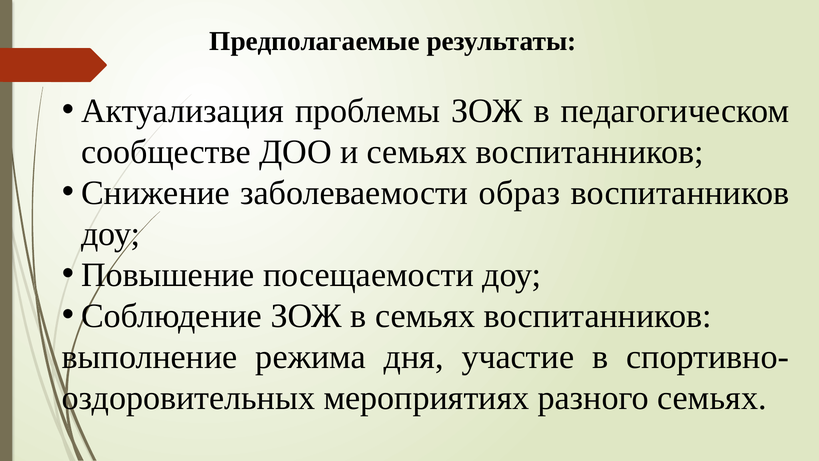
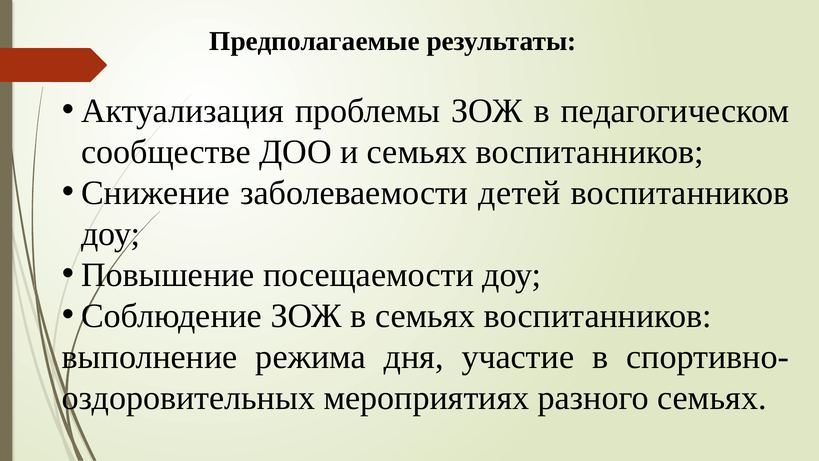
образ: образ -> детей (519, 193)
